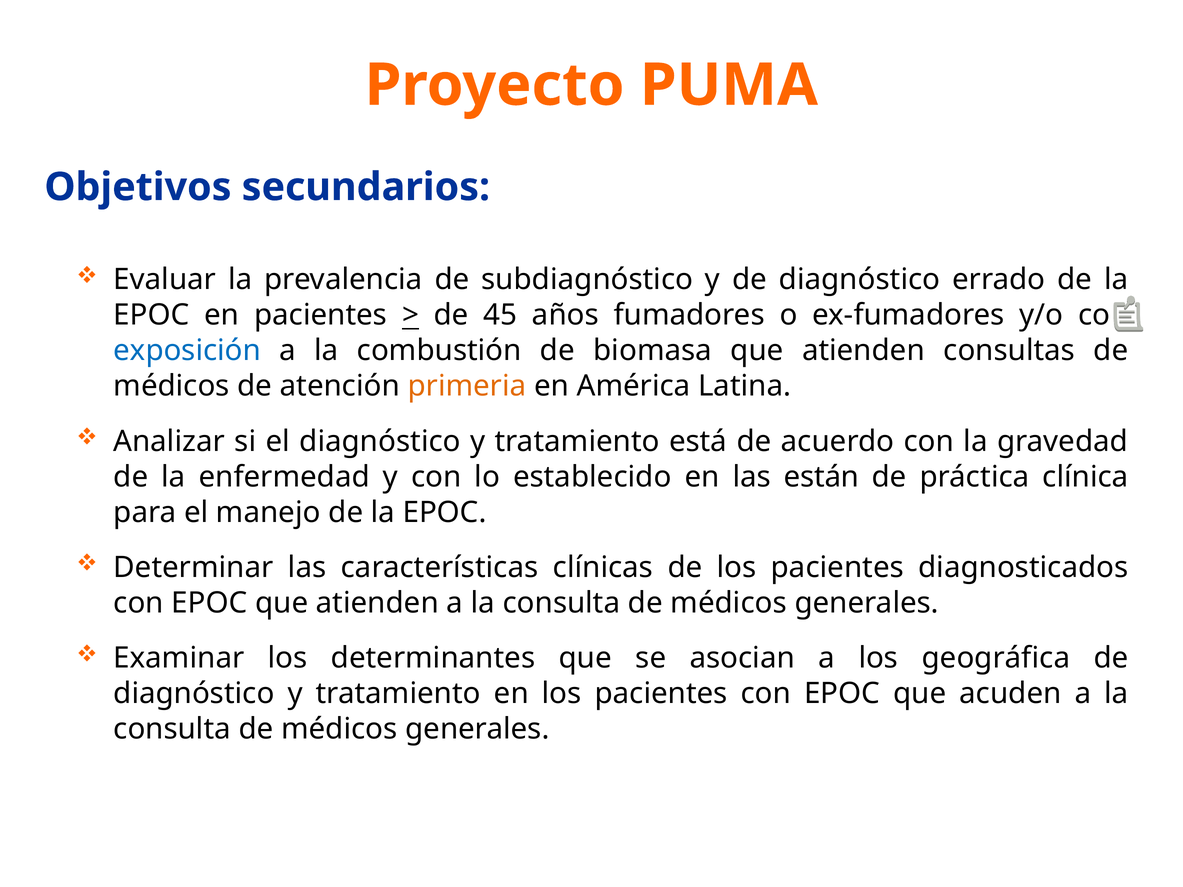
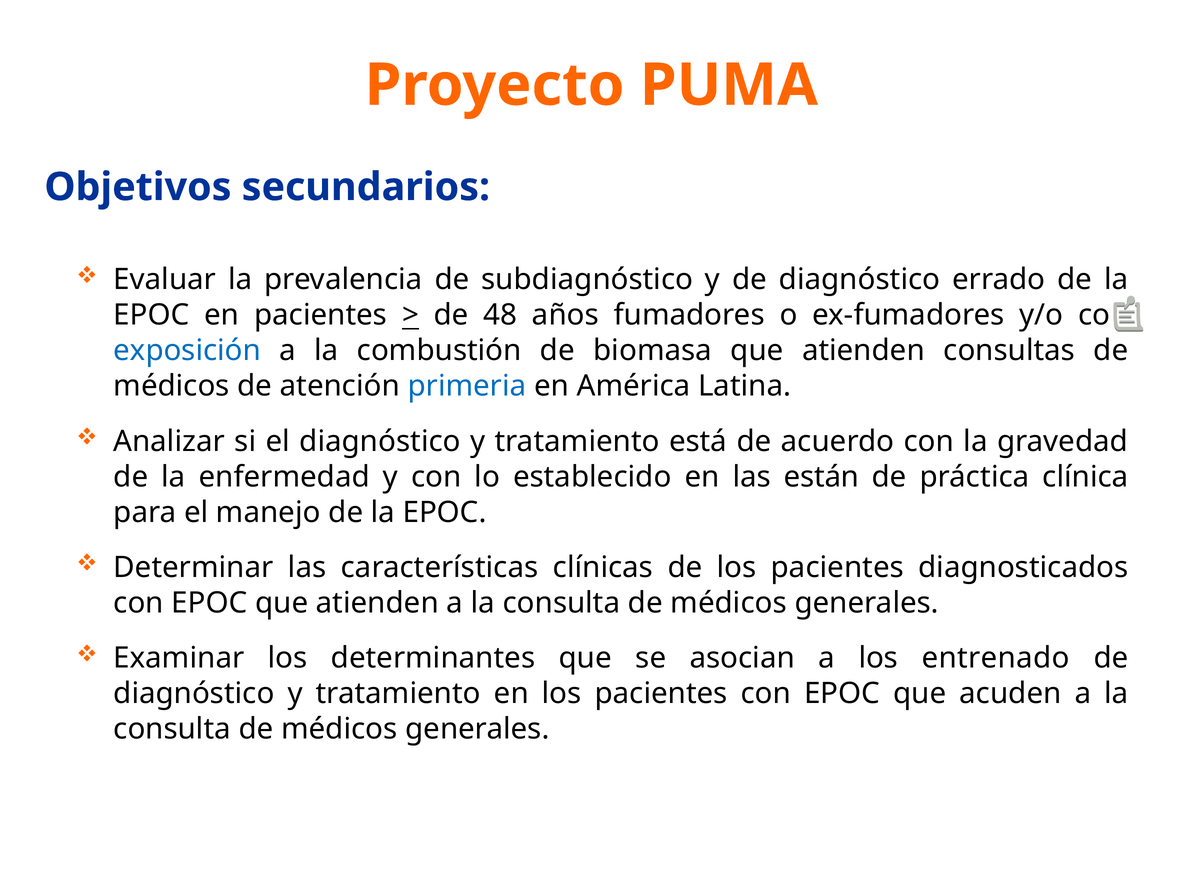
45: 45 -> 48 (500, 315)
primeria colour: orange -> blue (467, 386)
geográfica: geográfica -> entrenado (996, 658)
